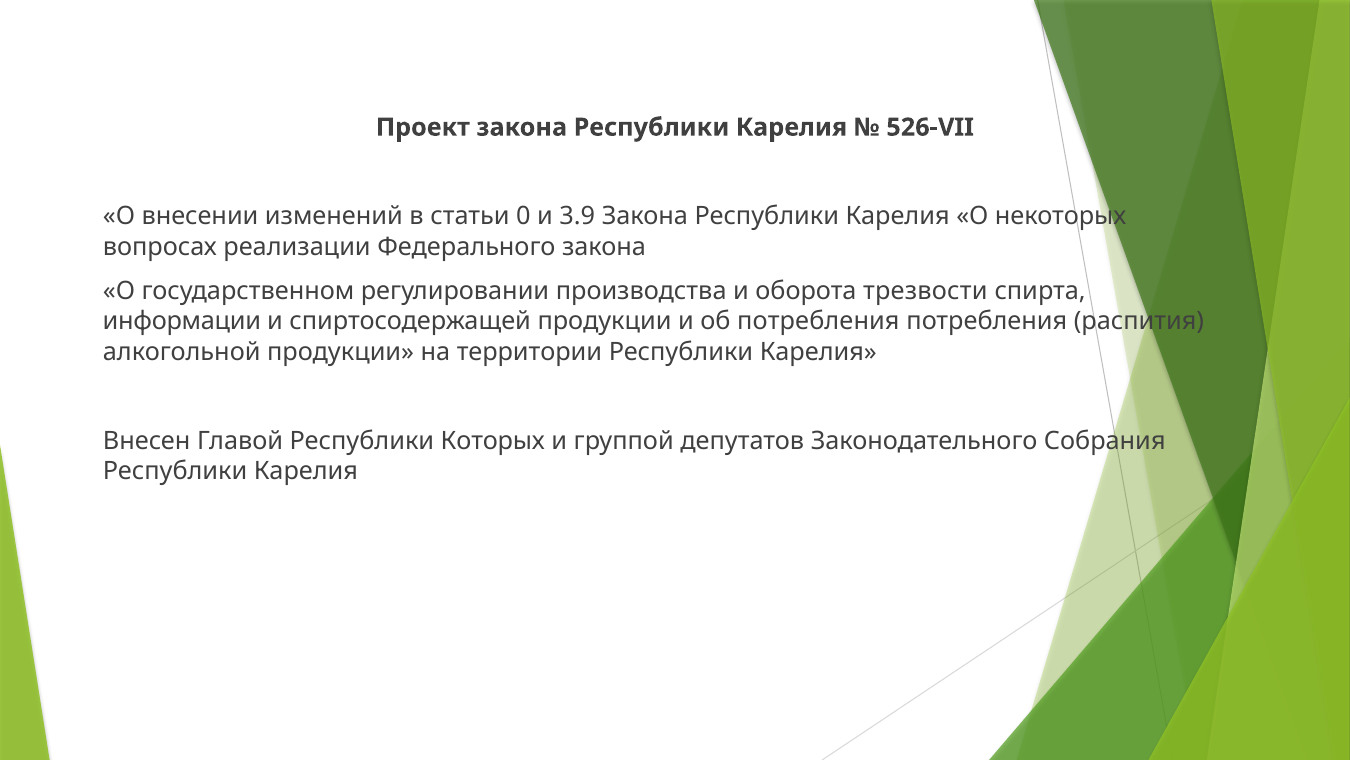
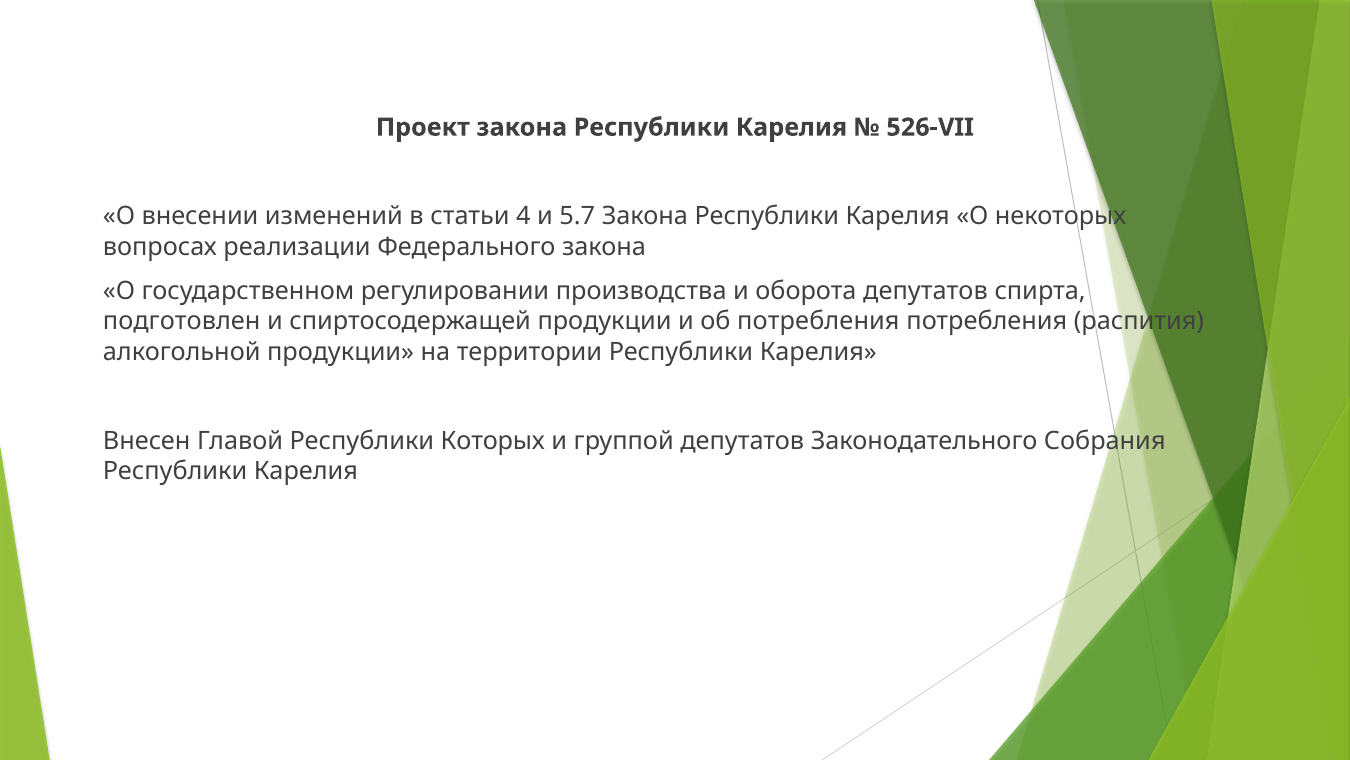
0: 0 -> 4 (523, 216)
3.9: 3.9 -> 5.7 (577, 216)
оборота трезвости: трезвости -> депутатов (925, 291)
информации: информации -> подготовлен (182, 321)
